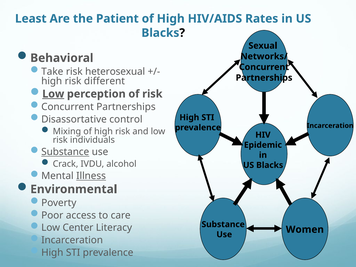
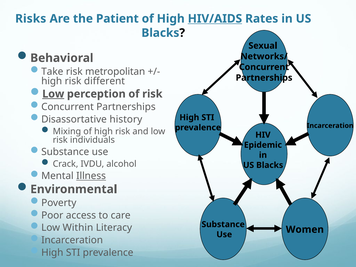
Least: Least -> Risks (31, 19)
HIV/AIDS underline: none -> present (215, 19)
heterosexual: heterosexual -> metropolitan (115, 72)
control: control -> history (126, 119)
Substance underline: present -> none (65, 152)
Center: Center -> Within (78, 228)
